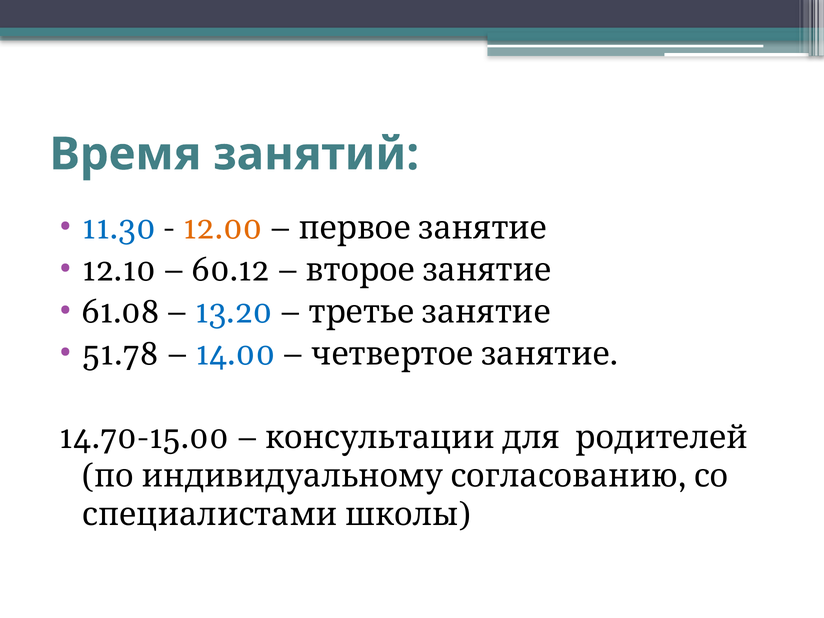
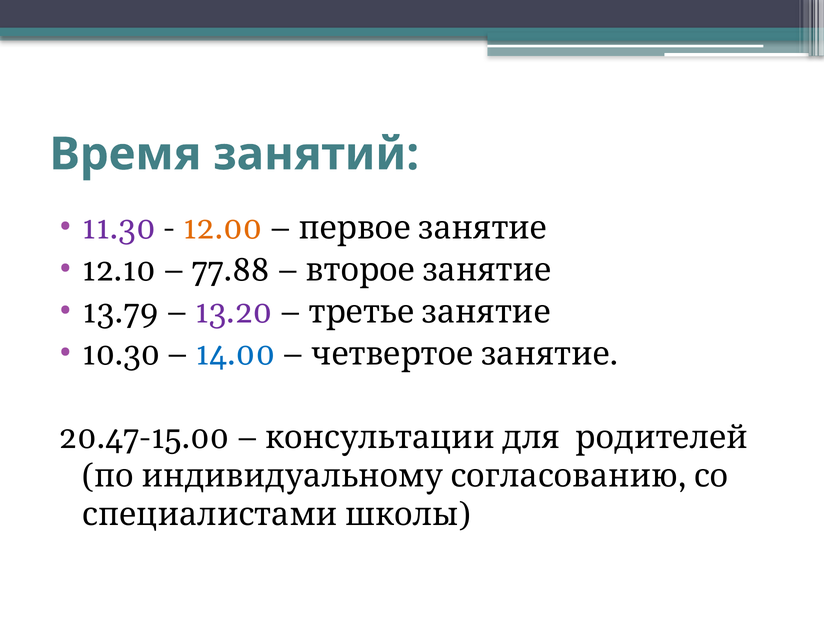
11.30 colour: blue -> purple (119, 228)
60.12: 60.12 -> 77.88 (231, 270)
61.08: 61.08 -> 13.79 (121, 312)
13.20 colour: blue -> purple (234, 312)
51.78: 51.78 -> 10.30 (121, 354)
14.70-15.00: 14.70-15.00 -> 20.47-15.00 (144, 438)
